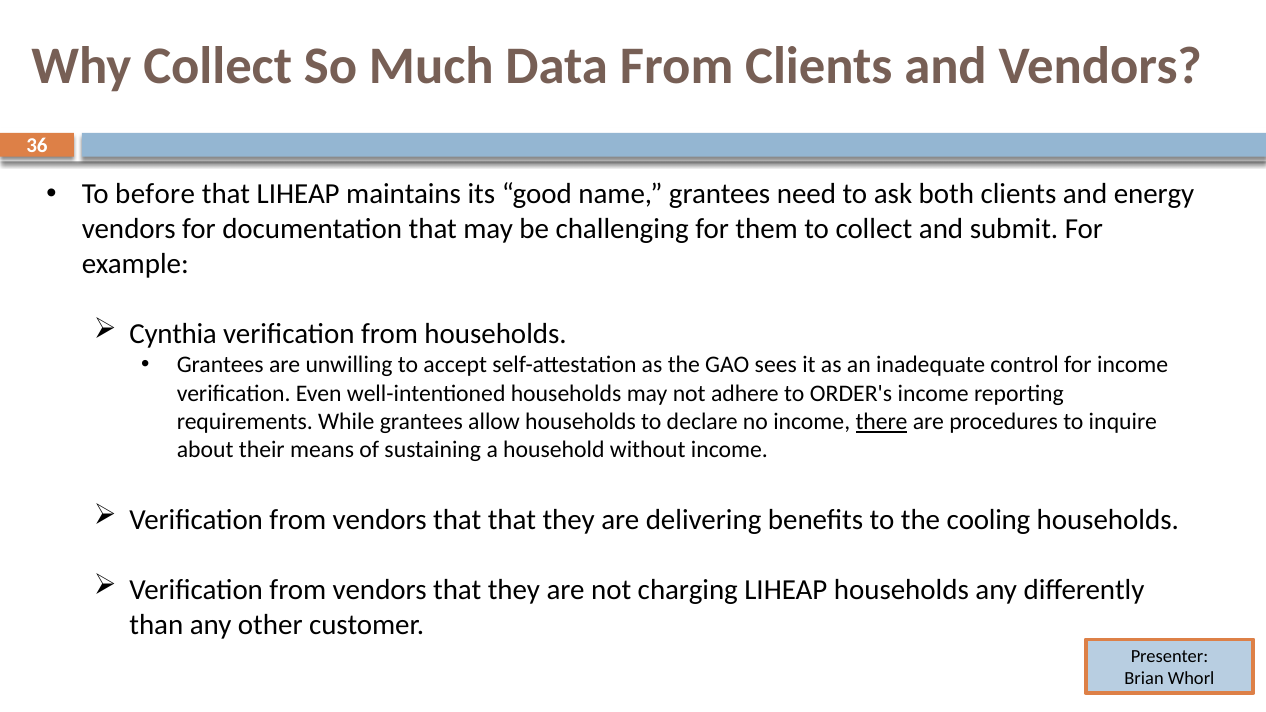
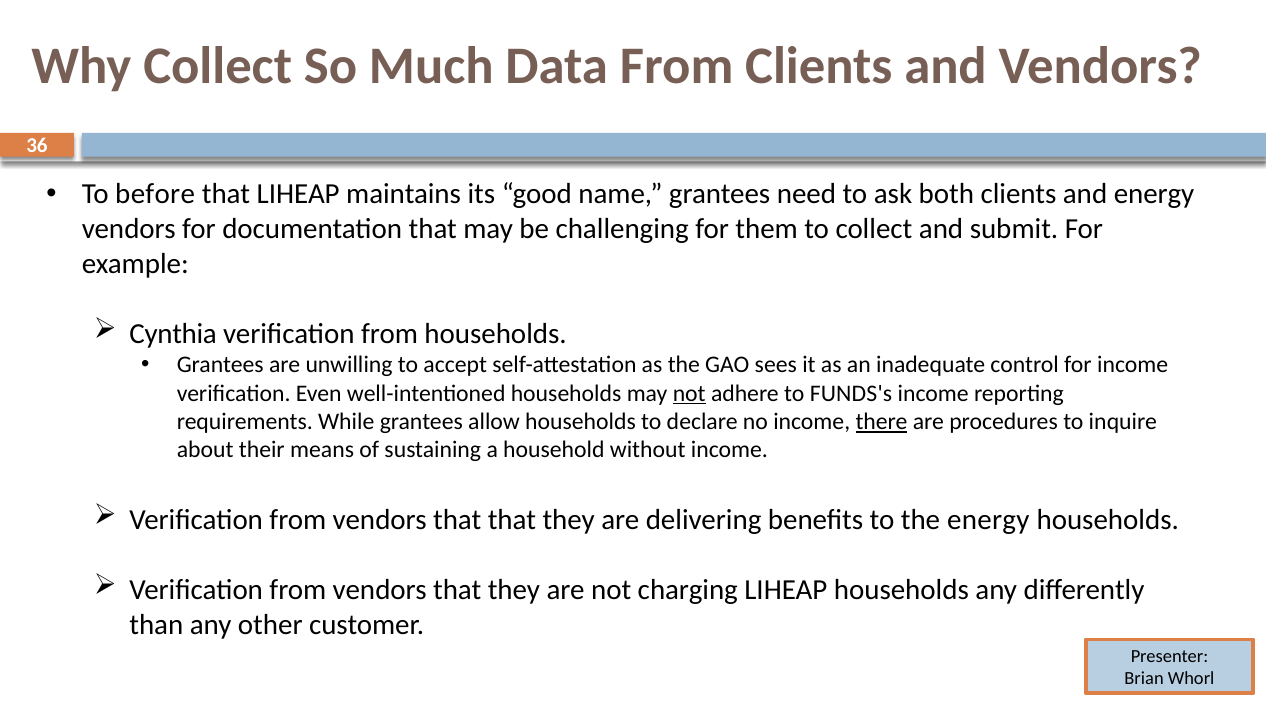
not underline: none -> present (689, 393)
ORDER's: ORDER's -> FUNDS's (851, 393)
the cooling: cooling -> energy (988, 520)
